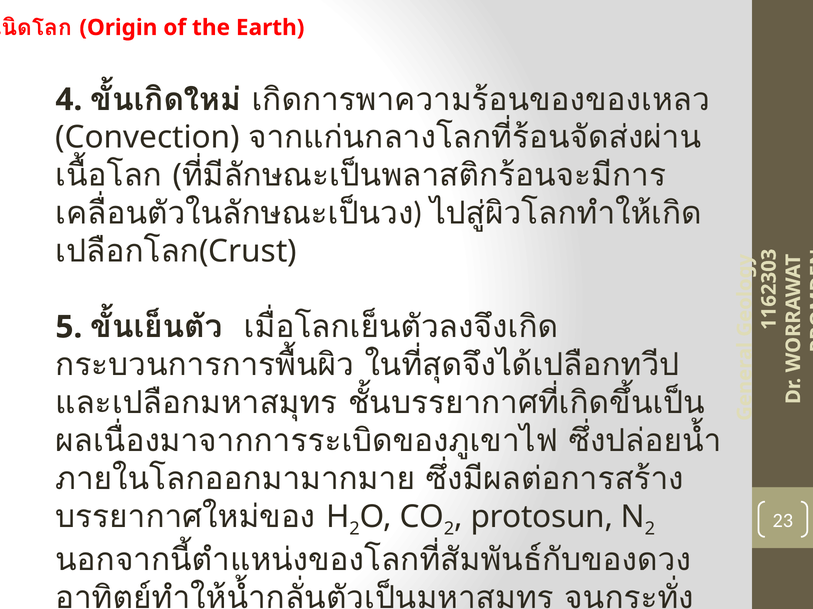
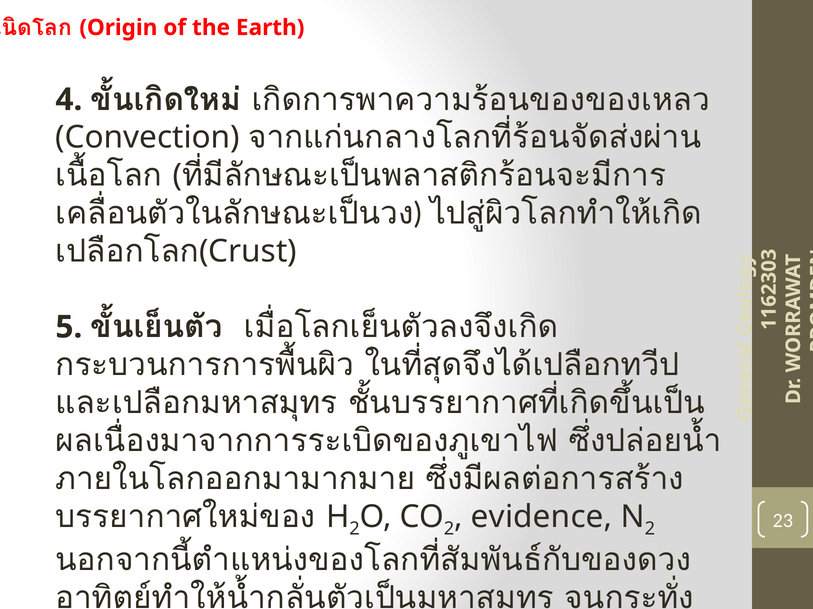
protosun: protosun -> evidence (542, 517)
